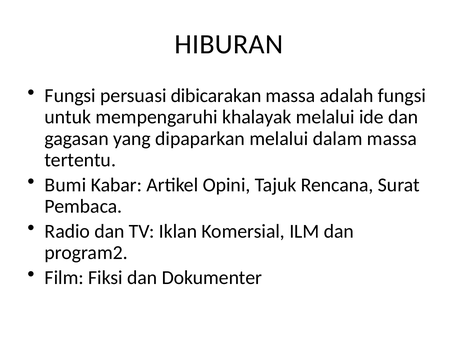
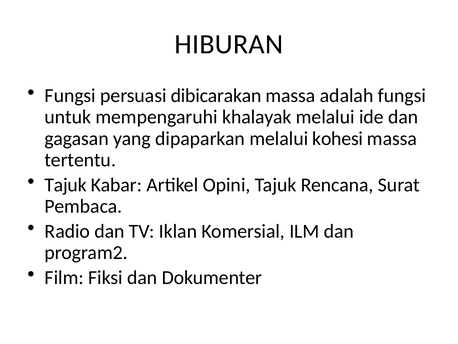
dalam: dalam -> kohesi (338, 138)
Bumi: Bumi -> Tajuk (66, 185)
